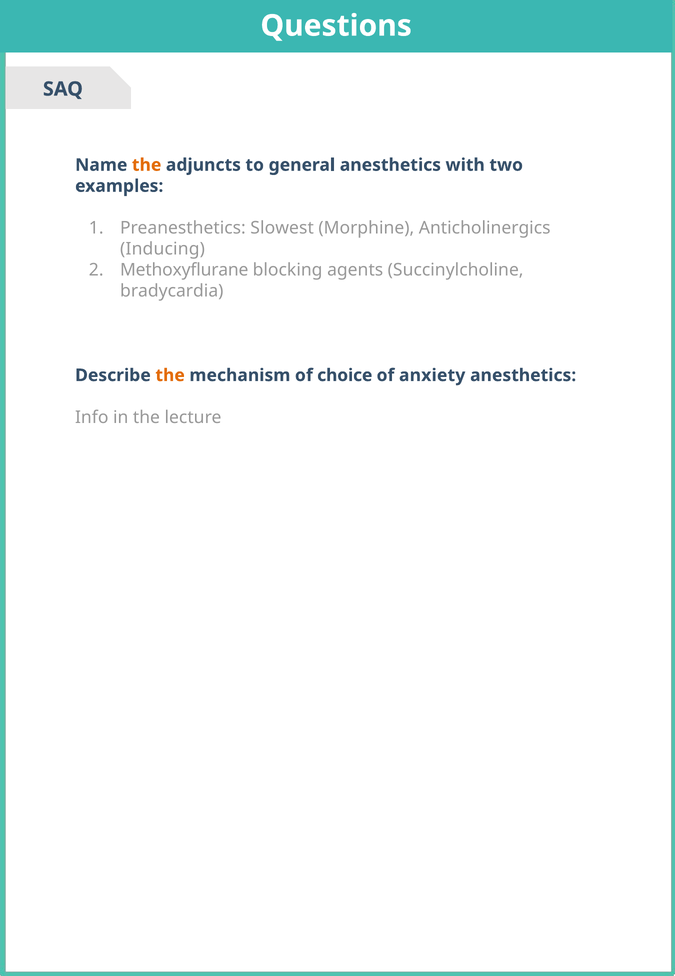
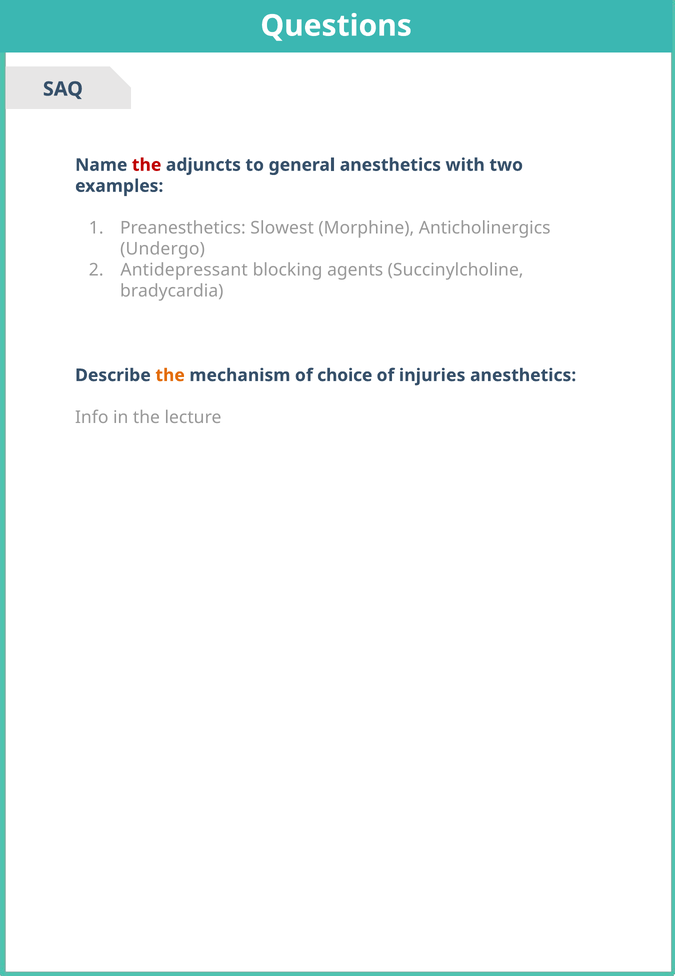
the colour: orange -> red (147, 165)
Inducing: Inducing -> Undergo (163, 249)
Methoxyflurane: Methoxyflurane -> Antidepressant (184, 270)
anxiety: anxiety -> injuries (432, 375)
